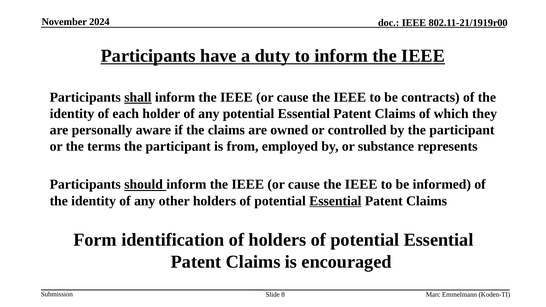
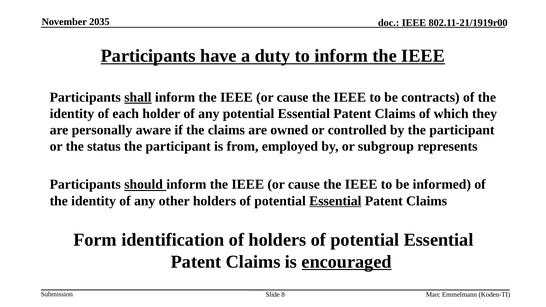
2024: 2024 -> 2035 (99, 22)
terms: terms -> status (104, 146)
substance: substance -> subgroup (386, 146)
encouraged underline: none -> present (347, 262)
